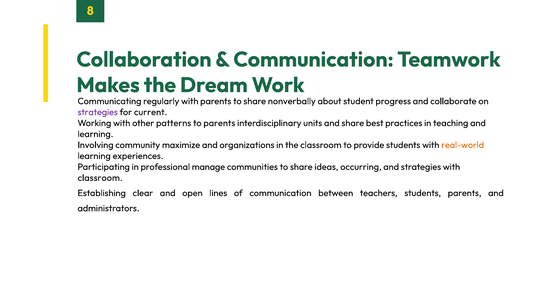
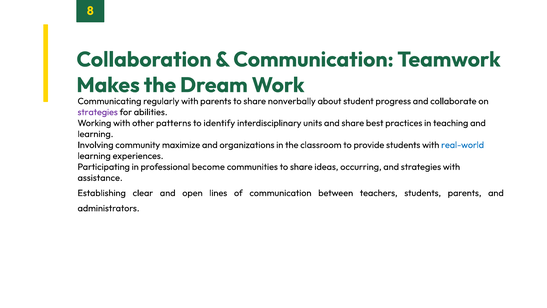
current: current -> abilities (151, 112)
to parents: parents -> identify (219, 123)
real-world colour: orange -> blue (463, 145)
manage: manage -> become (208, 167)
classroom: classroom -> assistance (100, 178)
